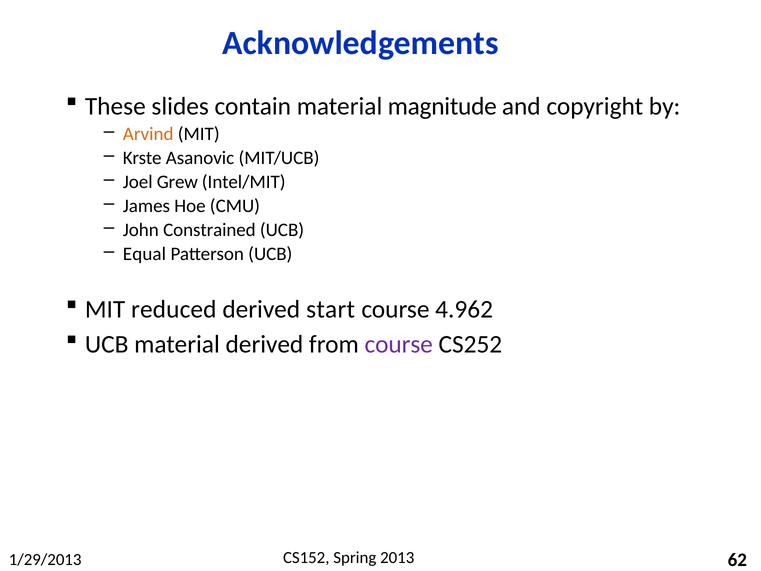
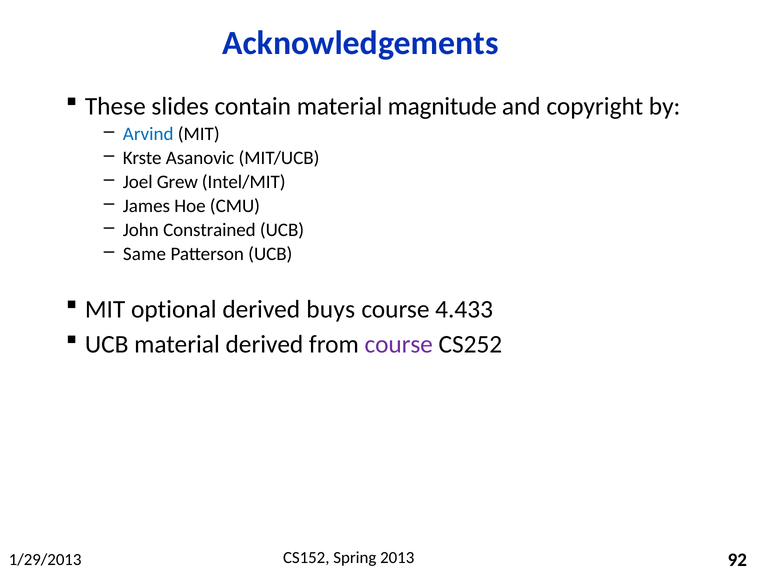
Arvind colour: orange -> blue (148, 134)
Equal: Equal -> Same (144, 254)
reduced: reduced -> optional (174, 309)
start: start -> buys (331, 309)
4.962: 4.962 -> 4.433 (464, 309)
62: 62 -> 92 (737, 560)
